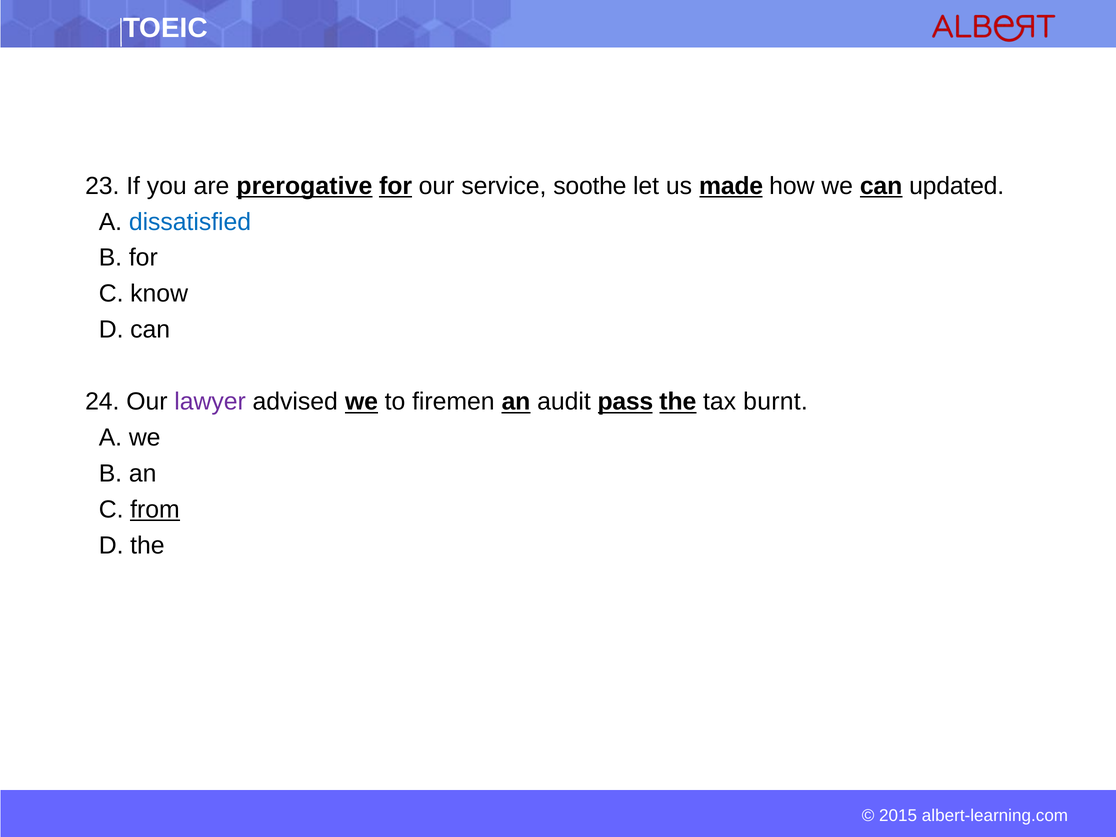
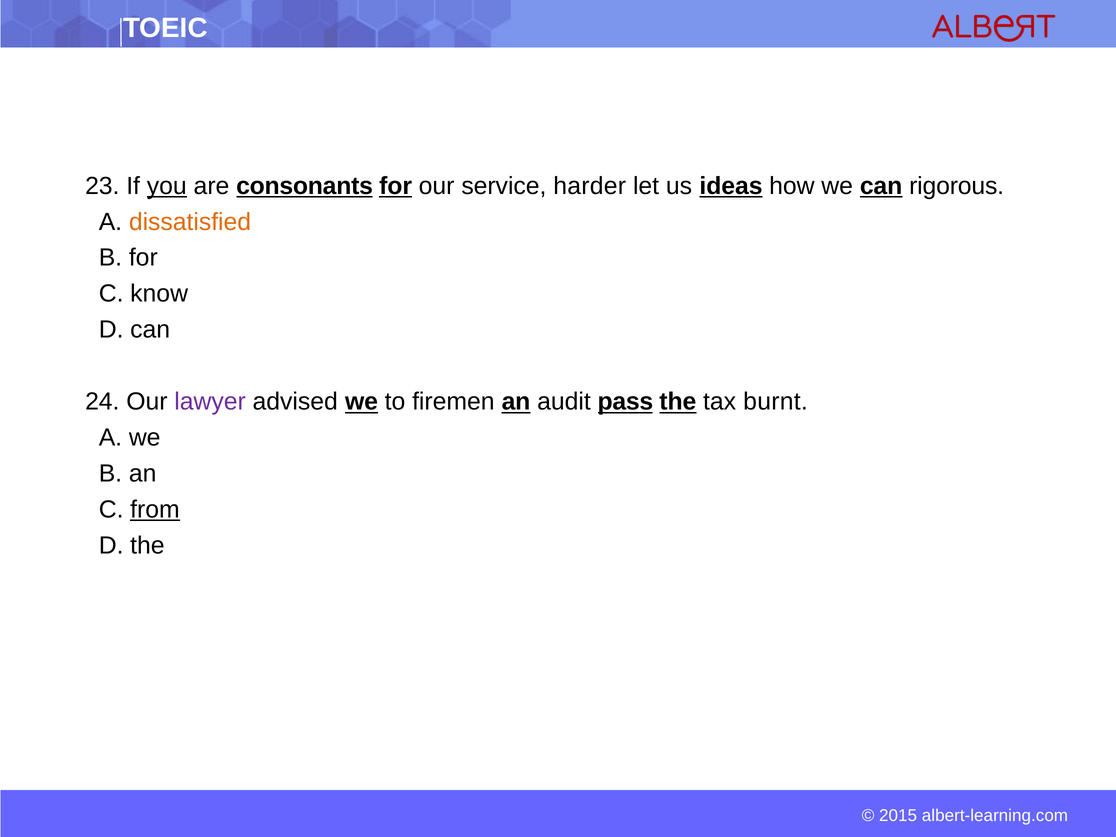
you underline: none -> present (167, 186)
prerogative: prerogative -> consonants (305, 186)
soothe: soothe -> harder (590, 186)
made: made -> ideas (731, 186)
updated: updated -> rigorous (957, 186)
dissatisfied colour: blue -> orange (190, 222)
